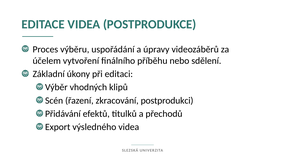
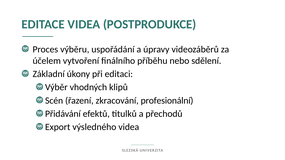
postprodukci: postprodukci -> profesionální (167, 101)
